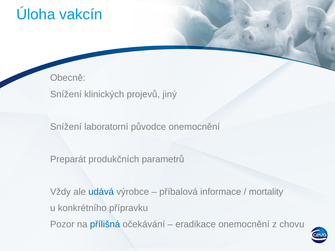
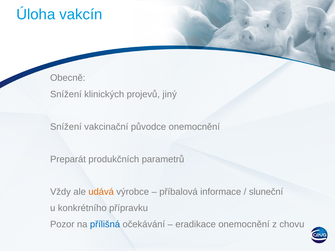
laboratorní: laboratorní -> vakcinační (106, 127)
udává colour: blue -> orange (101, 192)
mortality: mortality -> sluneční (266, 192)
